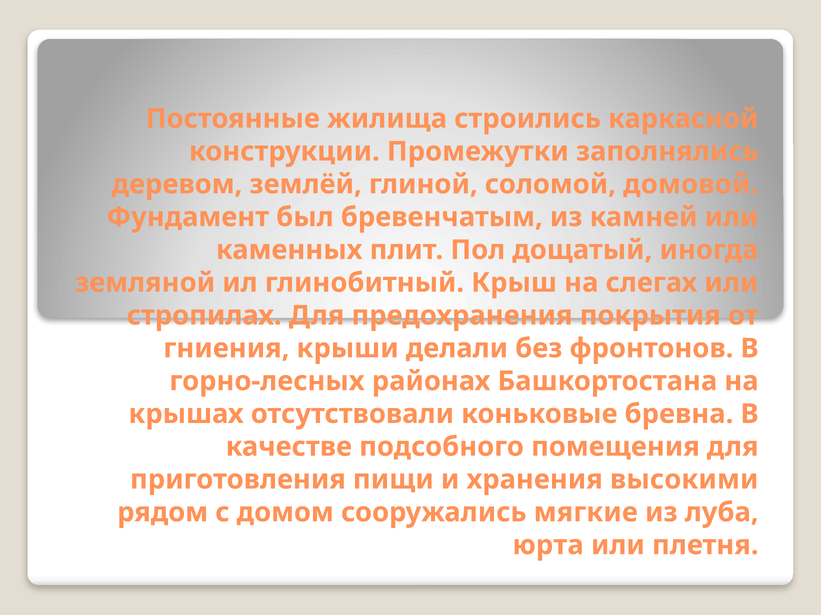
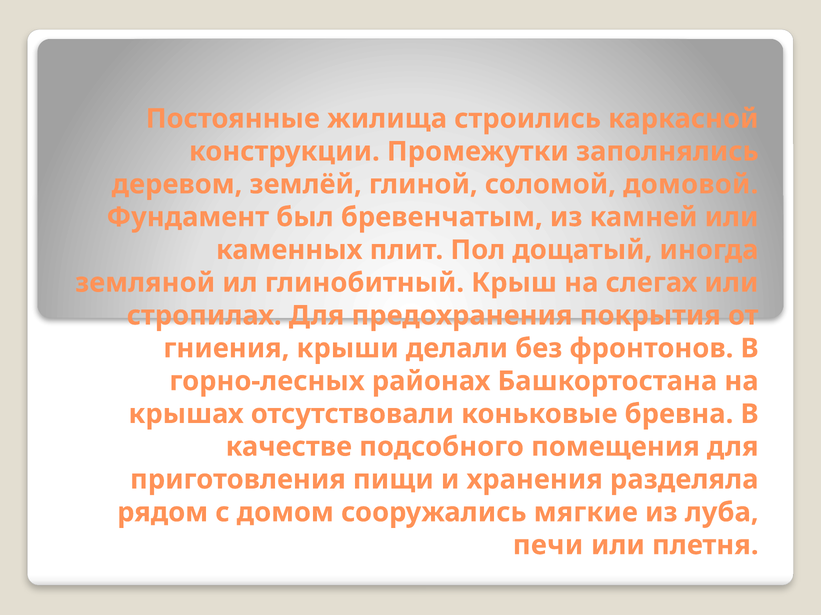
высокими: высокими -> разделяла (684, 480)
юрта: юрта -> печи (548, 546)
